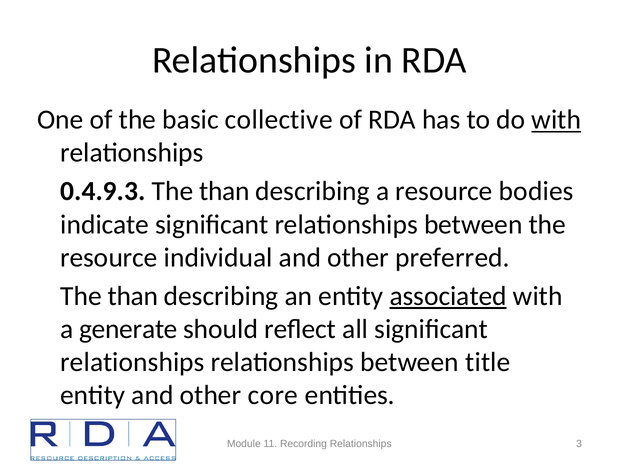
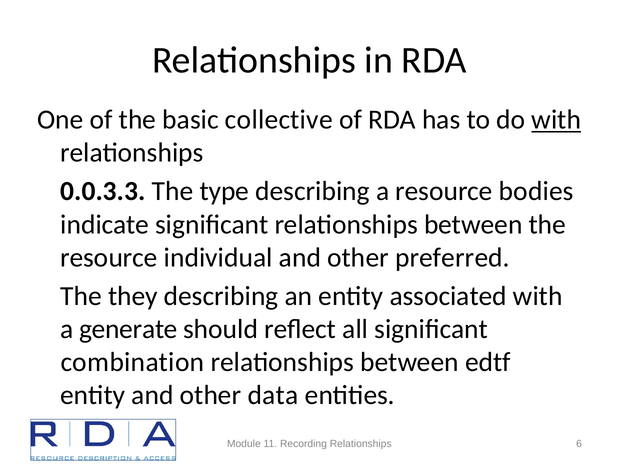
0.4.9.3: 0.4.9.3 -> 0.0.3.3 (103, 191)
than: than -> type (224, 191)
than: than -> they (133, 296)
associated underline: present -> none (448, 296)
relationships: relationships -> combination (132, 362)
title: title -> edtf (488, 362)
core: core -> data (273, 395)
3: 3 -> 6 (579, 443)
